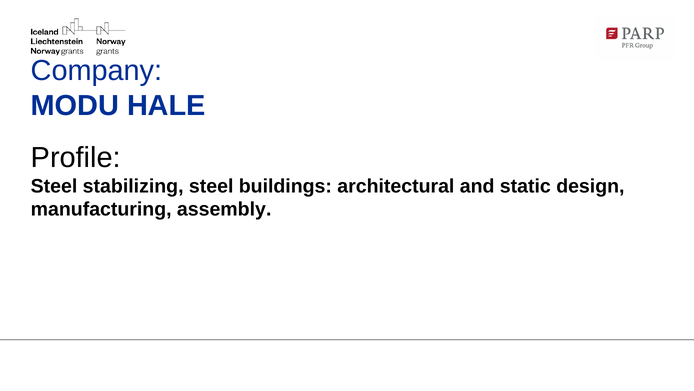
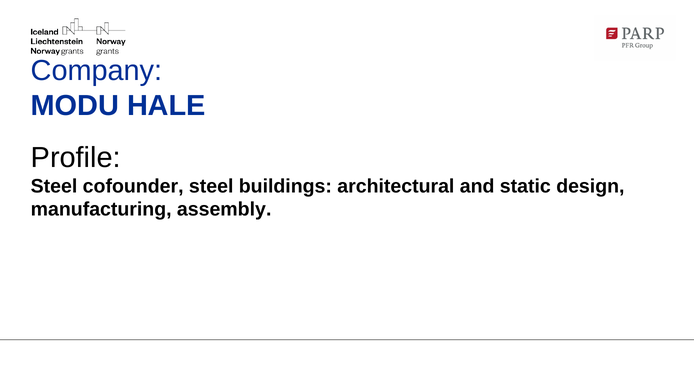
stabilizing: stabilizing -> cofounder (133, 186)
